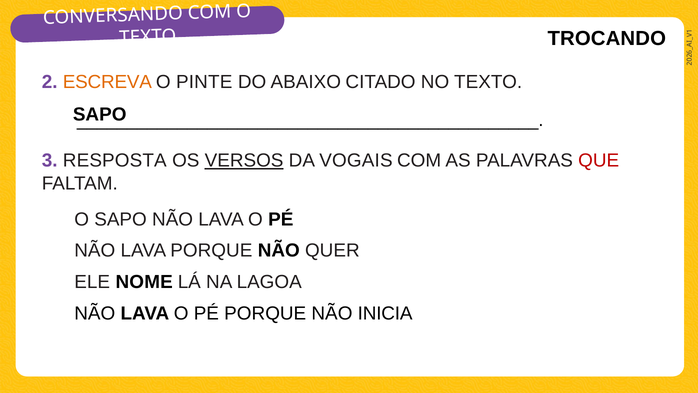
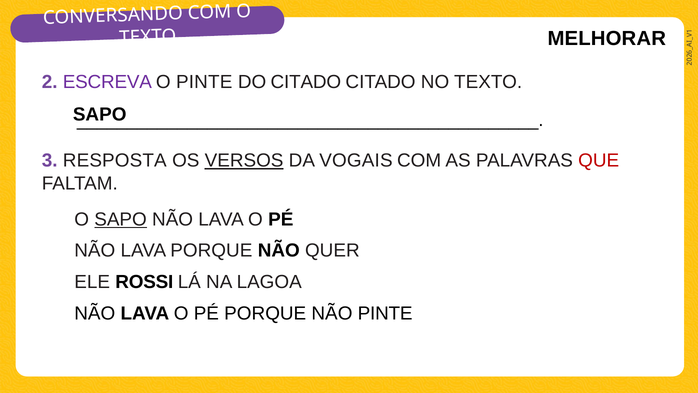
TROCANDO: TROCANDO -> MELHORAR (607, 38)
ESCREVA colour: orange -> purple (107, 82)
DO ABAIXO: ABAIXO -> CITADO (306, 82)
SAPO underline: none -> present (121, 219)
NOME: NOME -> ROSSI (144, 282)
NÃO INICIA: INICIA -> PINTE (385, 313)
